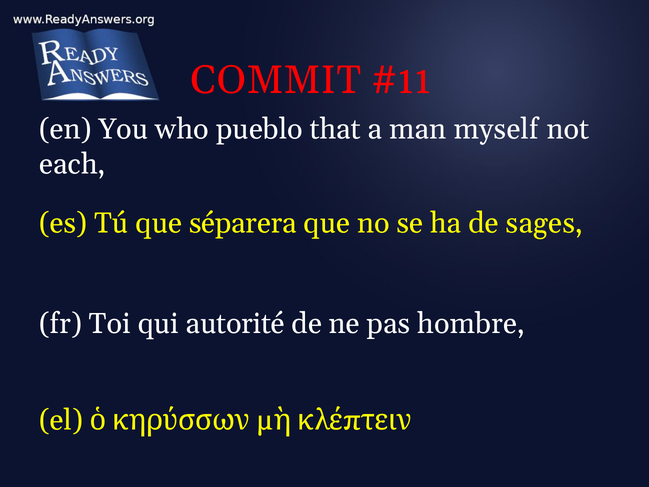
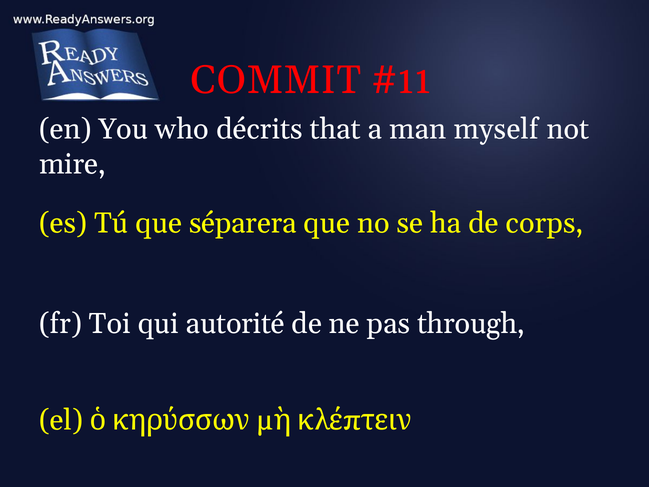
pueblo: pueblo -> décrits (259, 129)
each: each -> mire (73, 164)
sages: sages -> corps (545, 223)
hombre: hombre -> through (471, 323)
